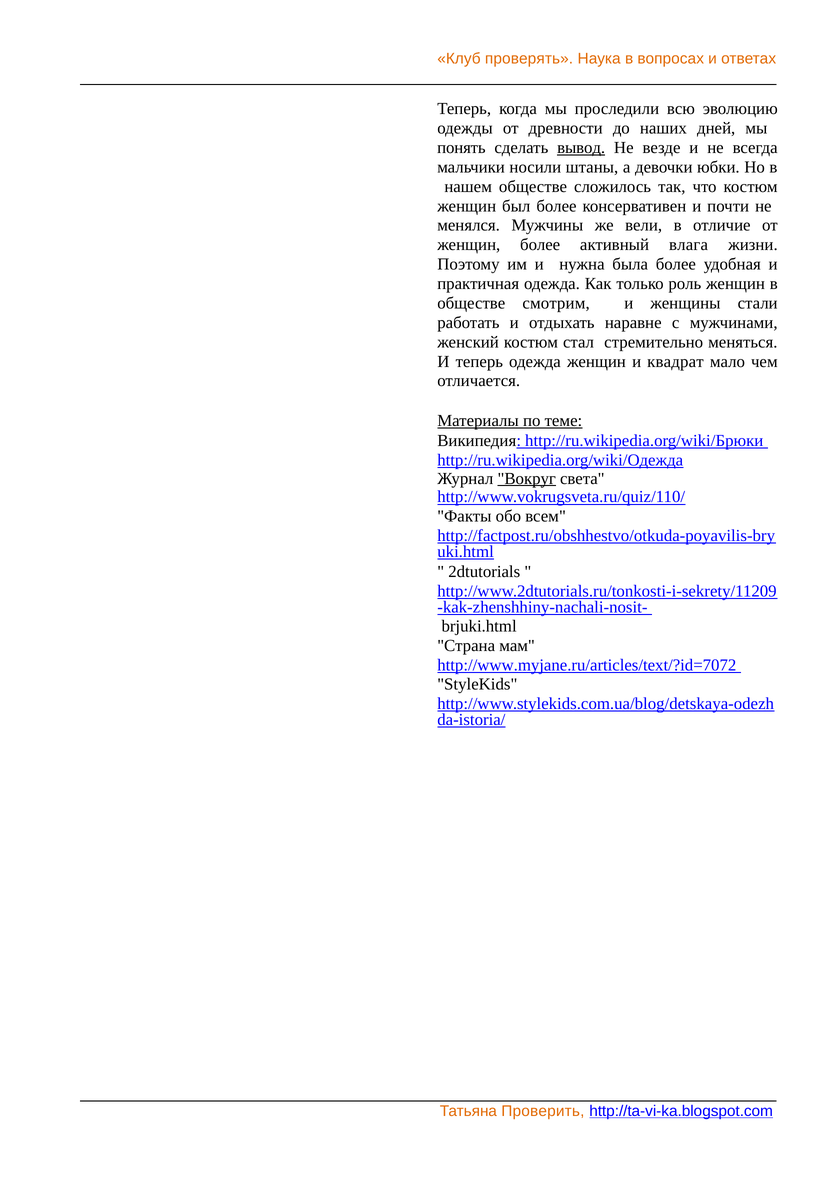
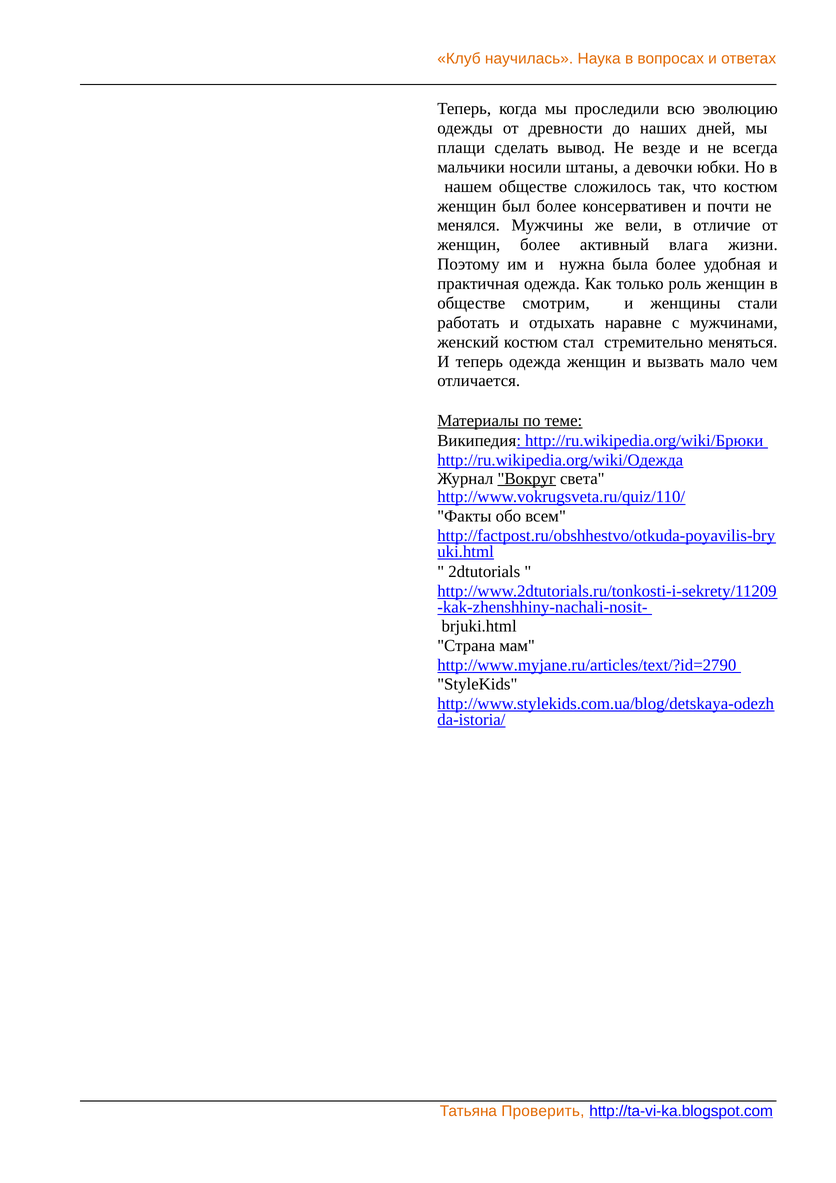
проверять: проверять -> научилась (529, 59)
понять: понять -> плащи (461, 148)
вывод underline: present -> none (581, 148)
квадрат: квадрат -> вызвать (676, 361)
http://www.myjane.ru/articles/text/?id=7072: http://www.myjane.ru/articles/text/?id=7072 -> http://www.myjane.ru/articles/text/?id=2790 (587, 665)
